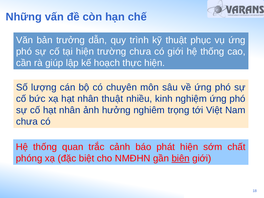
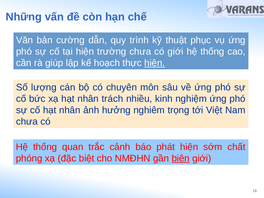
trưởng: trưởng -> cường (70, 40)
hiện underline: none -> present (155, 63)
nhân thuật: thuật -> trách (112, 99)
